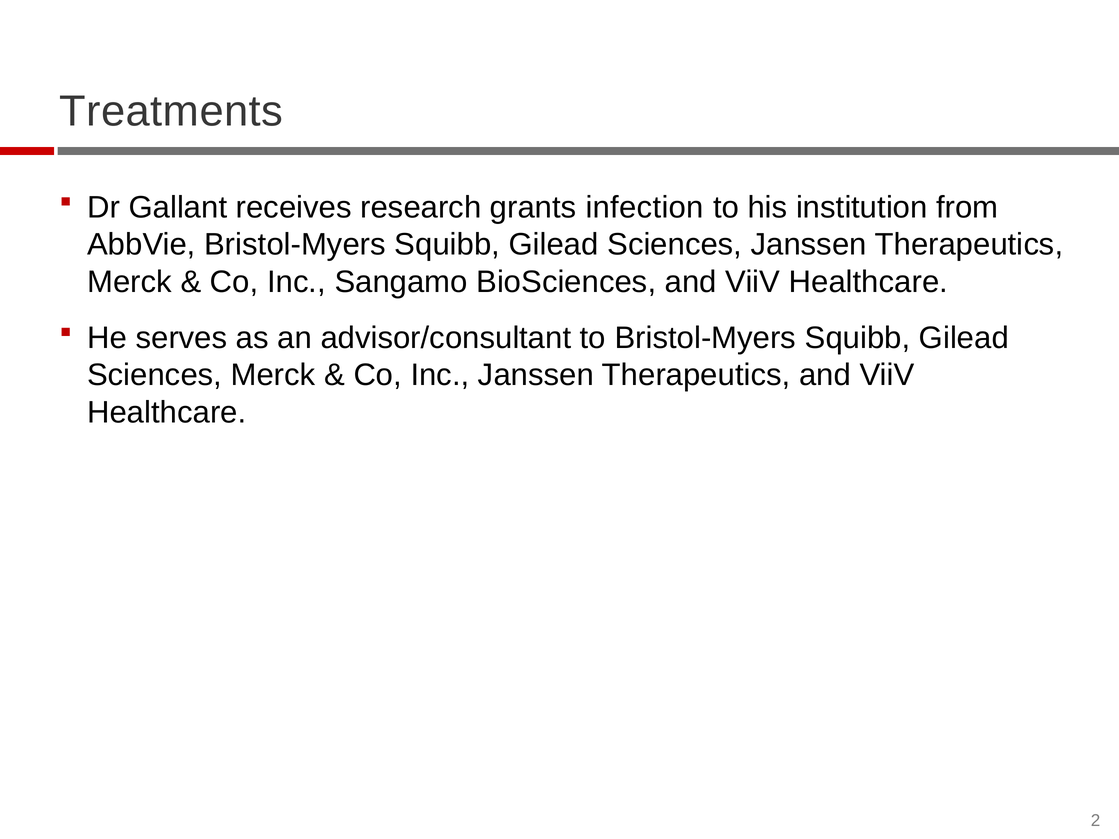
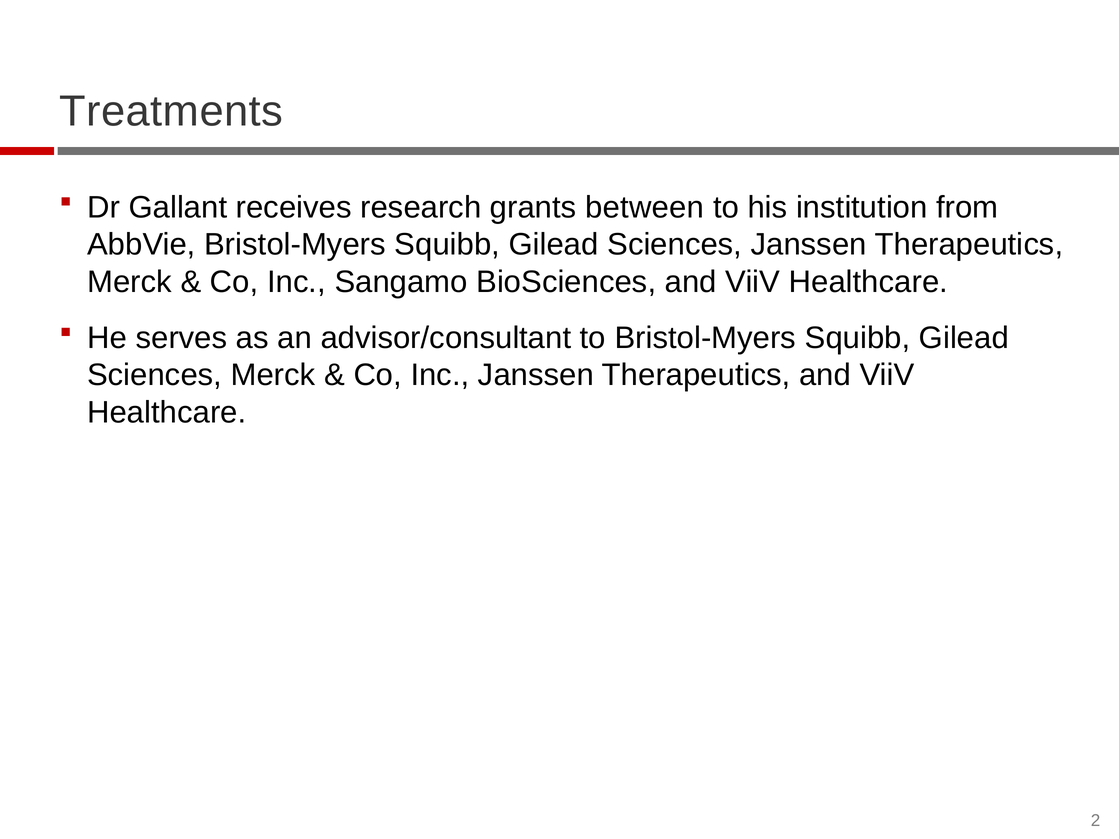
infection: infection -> between (645, 207)
